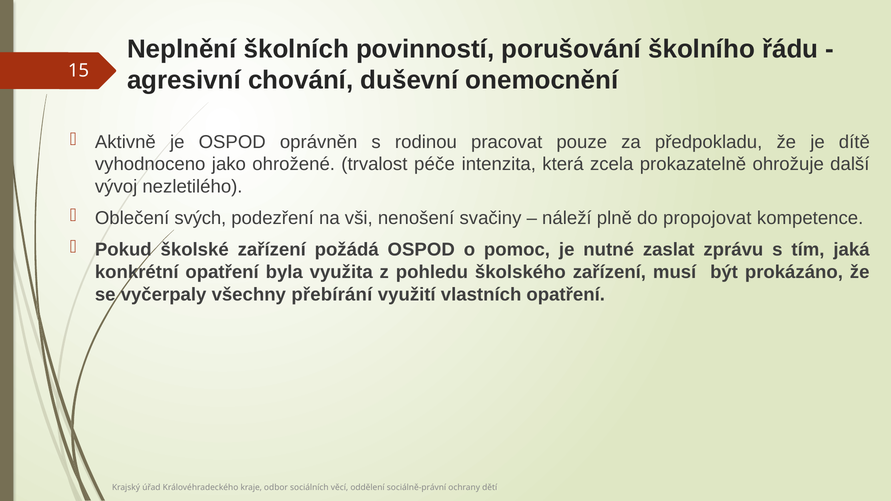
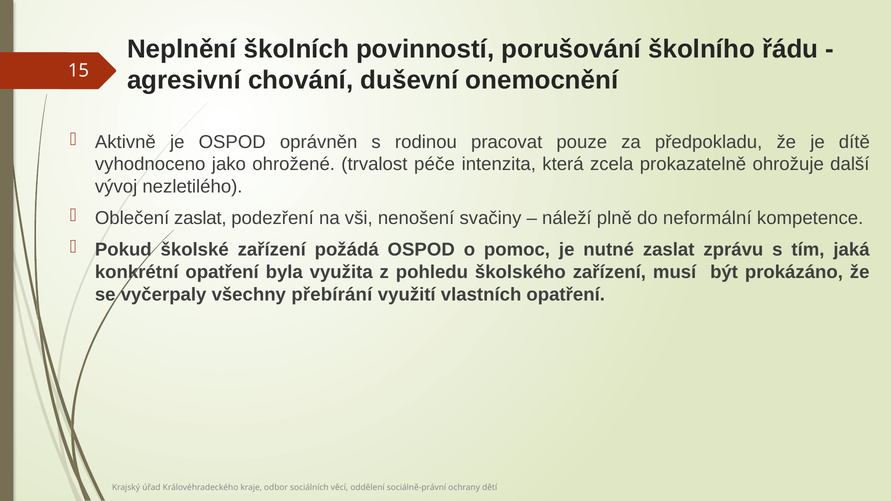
Oblečení svých: svých -> zaslat (200, 218)
propojovat: propojovat -> neformální (707, 218)
